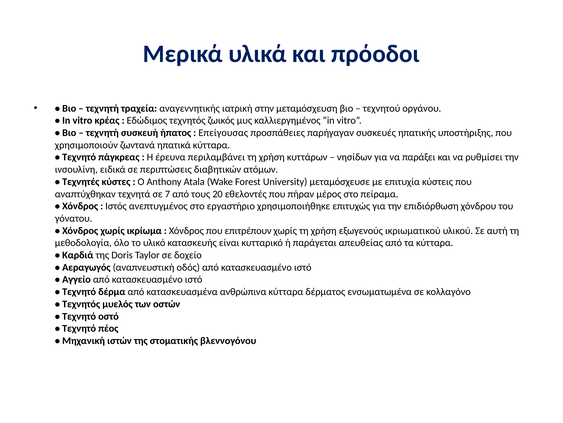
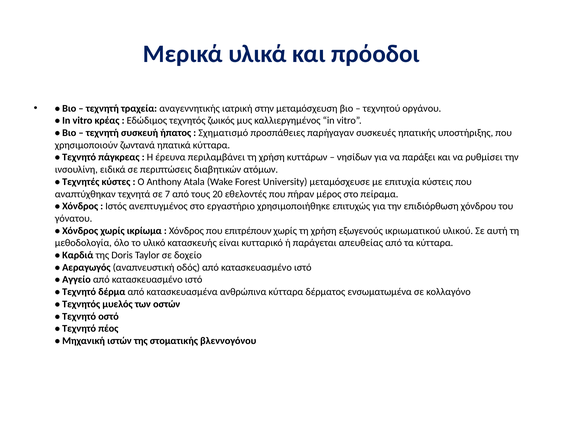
Επείγουσας: Επείγουσας -> Σχηματισμό (223, 133)
